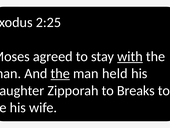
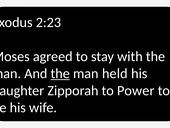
2:25: 2:25 -> 2:23 (48, 22)
with underline: present -> none (130, 56)
Breaks: Breaks -> Power (136, 90)
